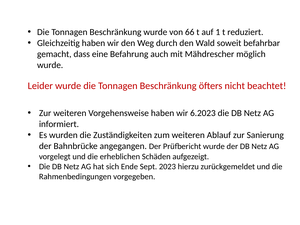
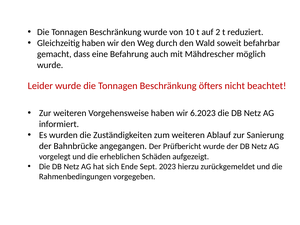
66: 66 -> 10 (190, 32)
1: 1 -> 2 (218, 32)
